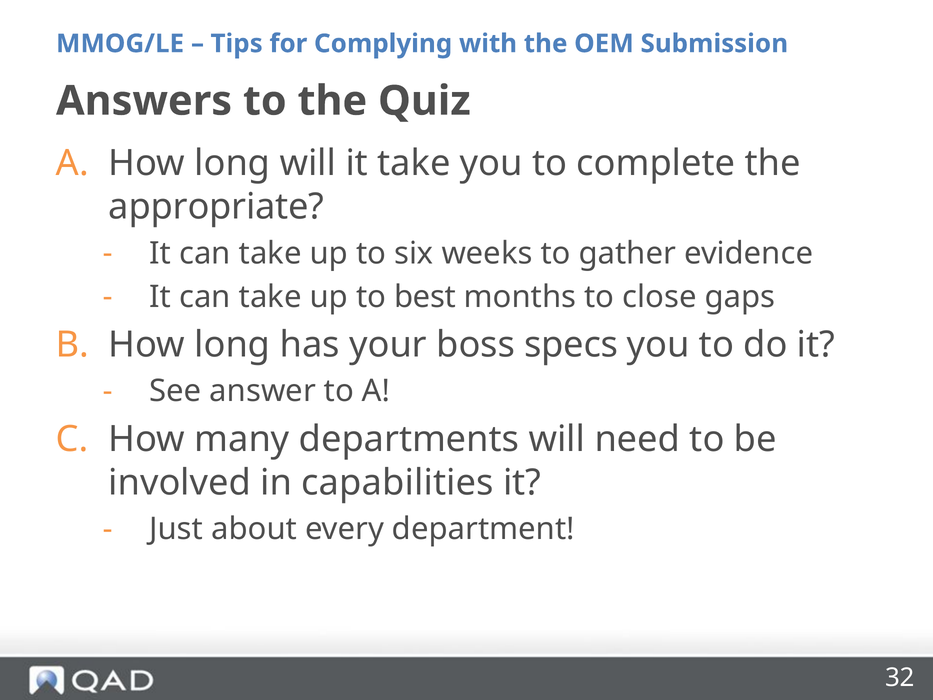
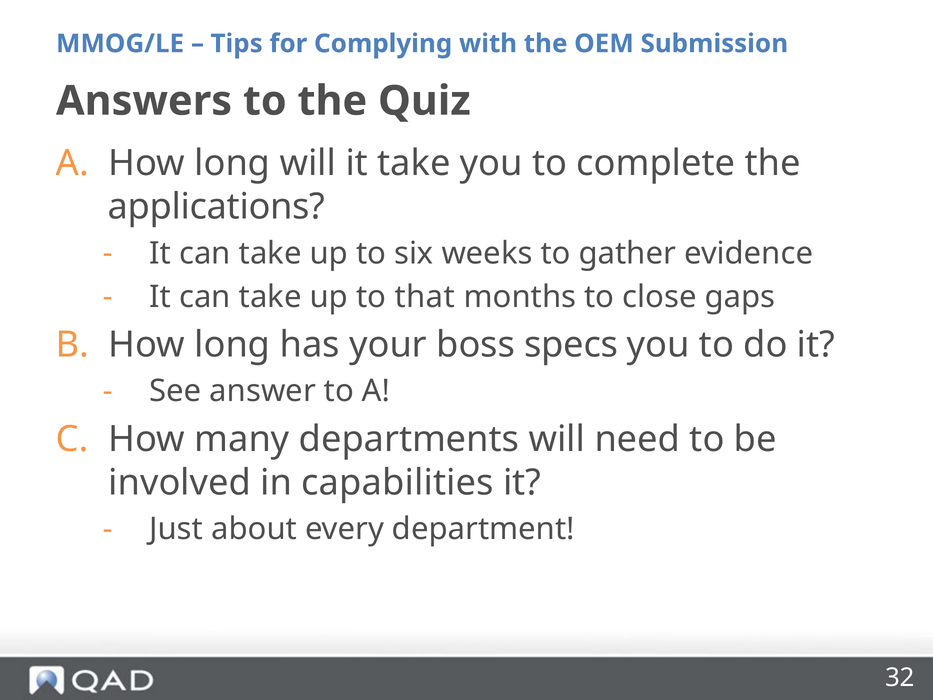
appropriate: appropriate -> applications (216, 207)
best: best -> that (425, 297)
